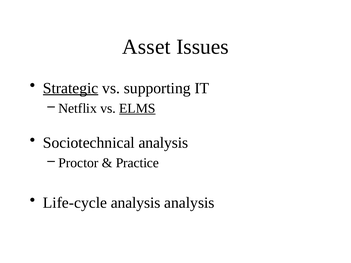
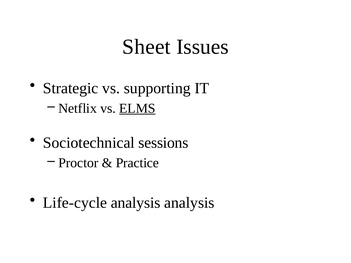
Asset: Asset -> Sheet (146, 47)
Strategic underline: present -> none (71, 88)
Sociotechnical analysis: analysis -> sessions (163, 143)
